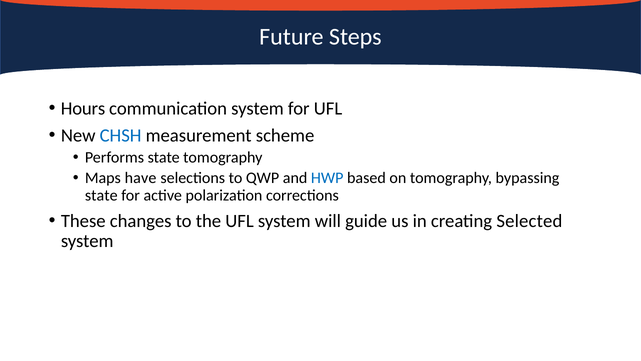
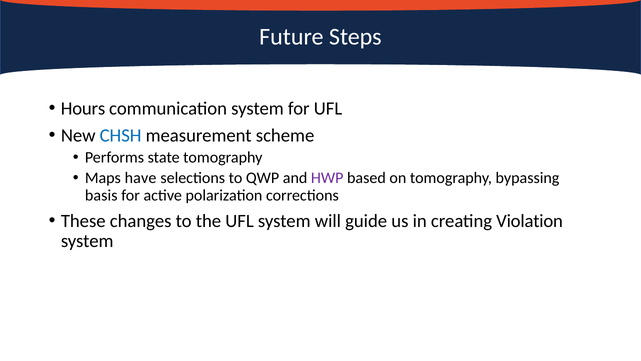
HWP colour: blue -> purple (327, 178)
state: state -> basis (101, 195)
Selected: Selected -> Violation (530, 221)
